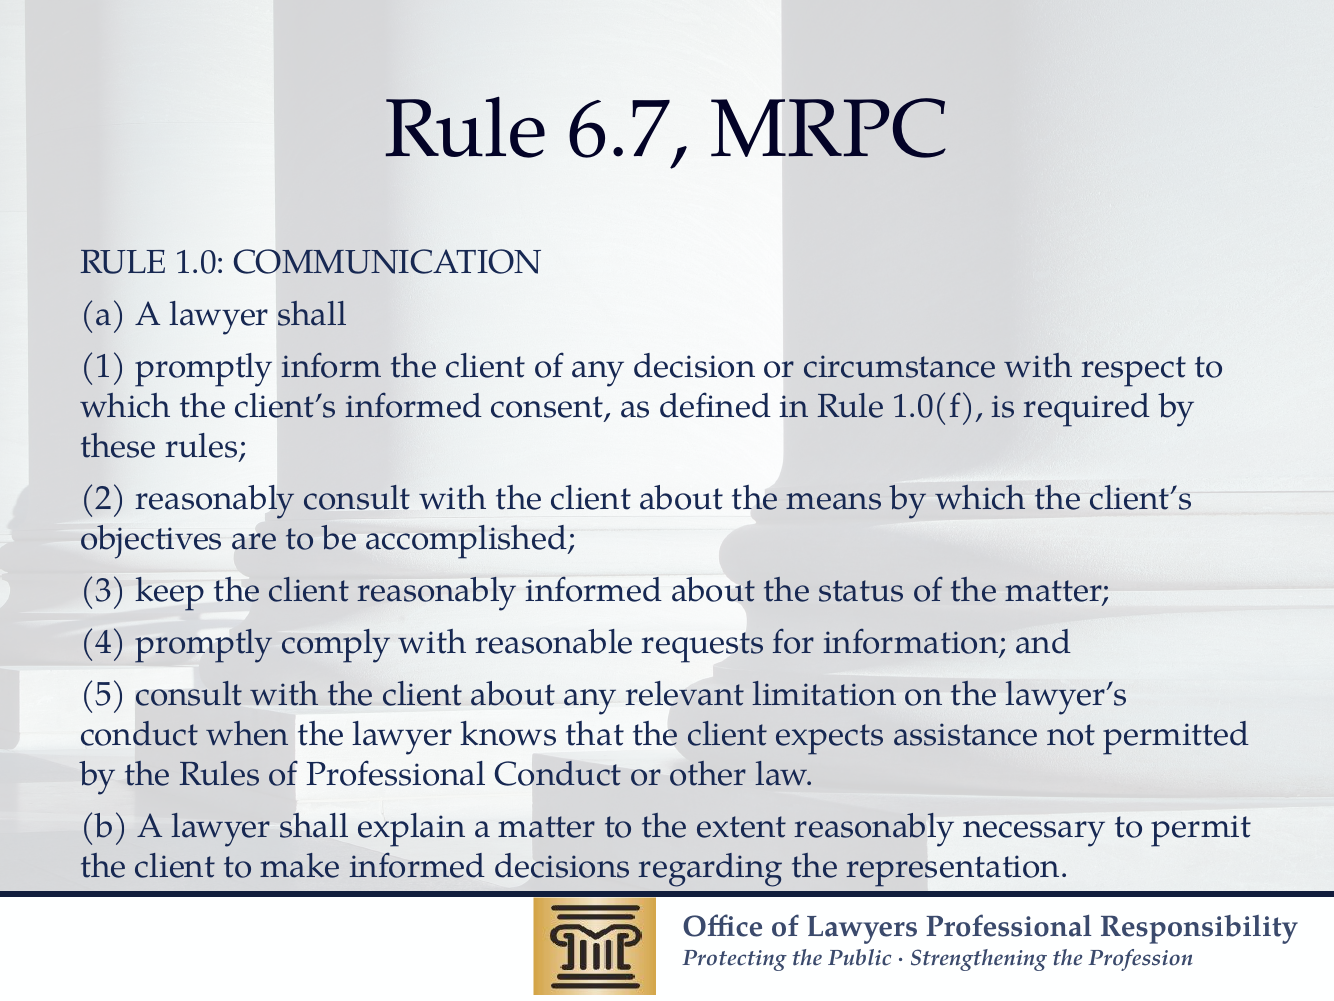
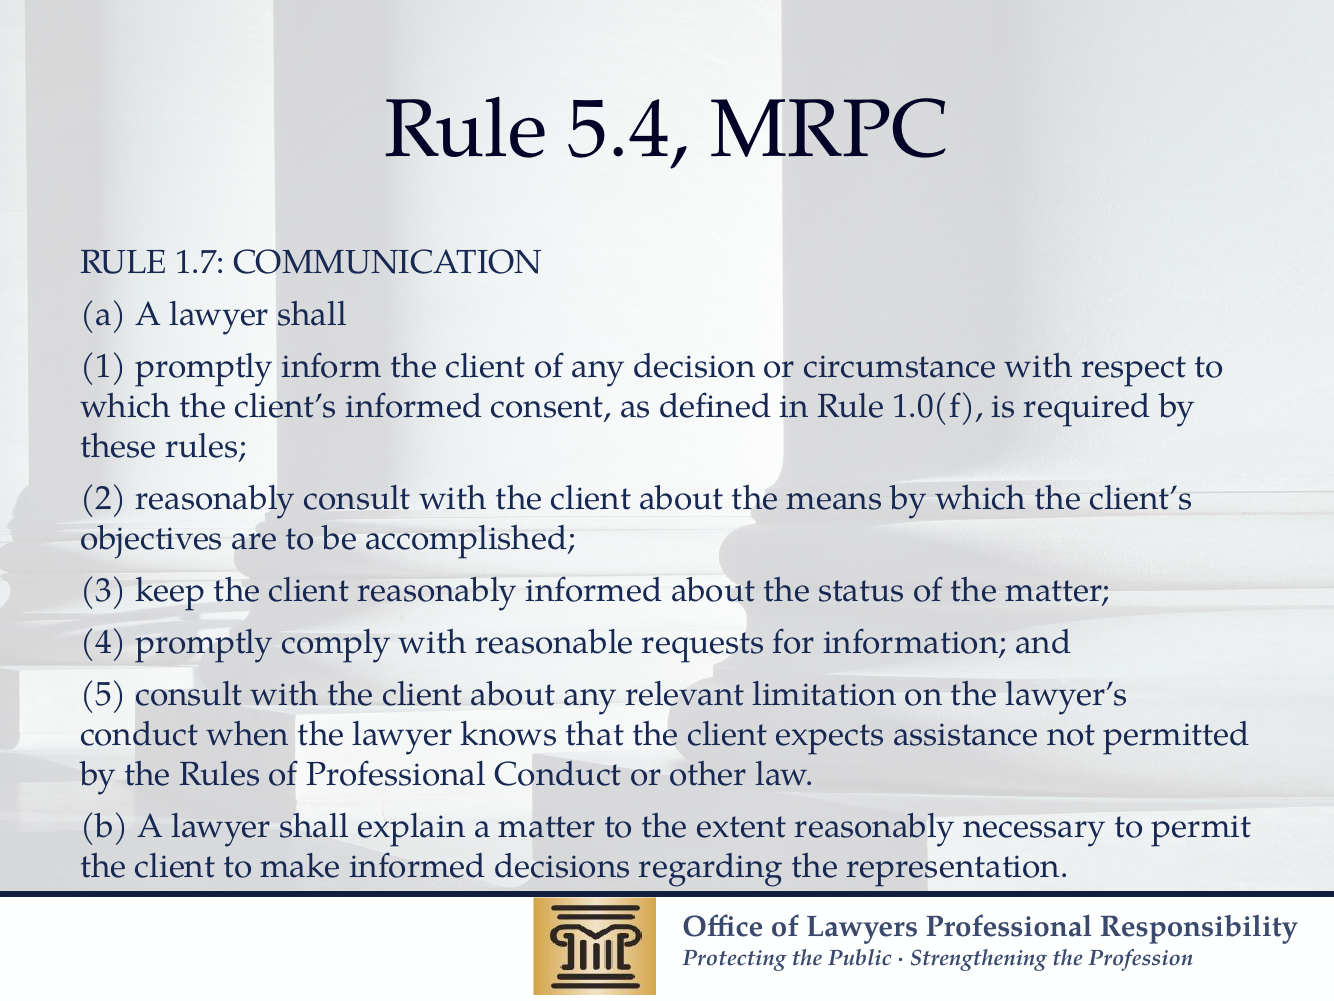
6.7: 6.7 -> 5.4 (629, 129)
1.0: 1.0 -> 1.7 (200, 262)
